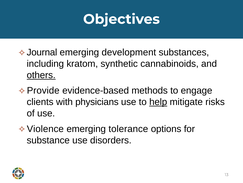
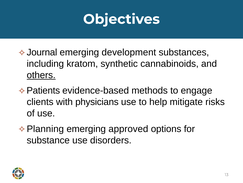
Provide: Provide -> Patients (43, 90)
help underline: present -> none (158, 102)
Violence: Violence -> Planning (45, 128)
tolerance: tolerance -> approved (128, 128)
